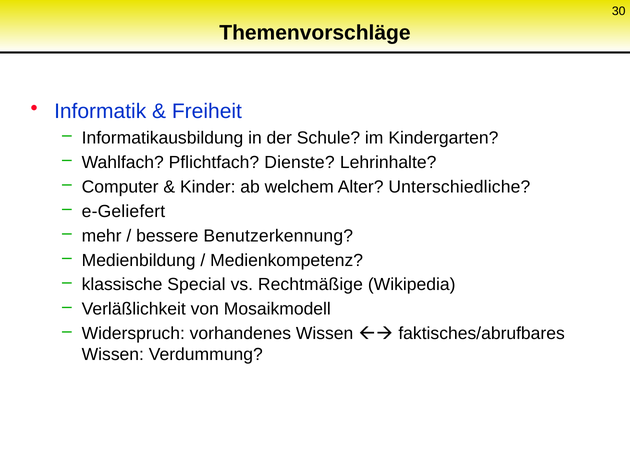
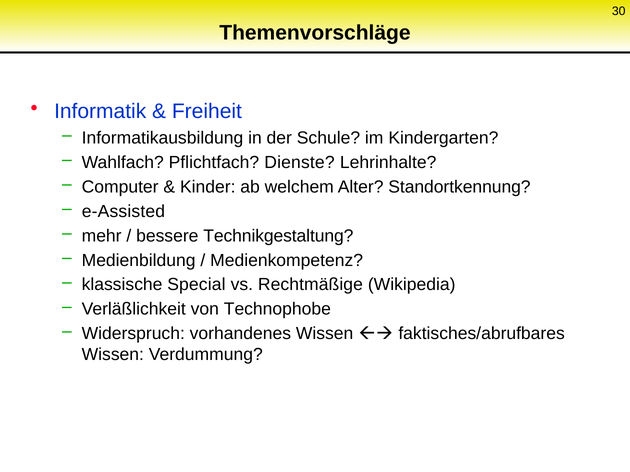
Unterschiedliche: Unterschiedliche -> Standortkennung (459, 187)
e-Geliefert: e-Geliefert -> e-Assisted (123, 211)
Benutzerkennung: Benutzerkennung -> Technikgestaltung (278, 236)
Mosaikmodell: Mosaikmodell -> Technophobe (277, 310)
